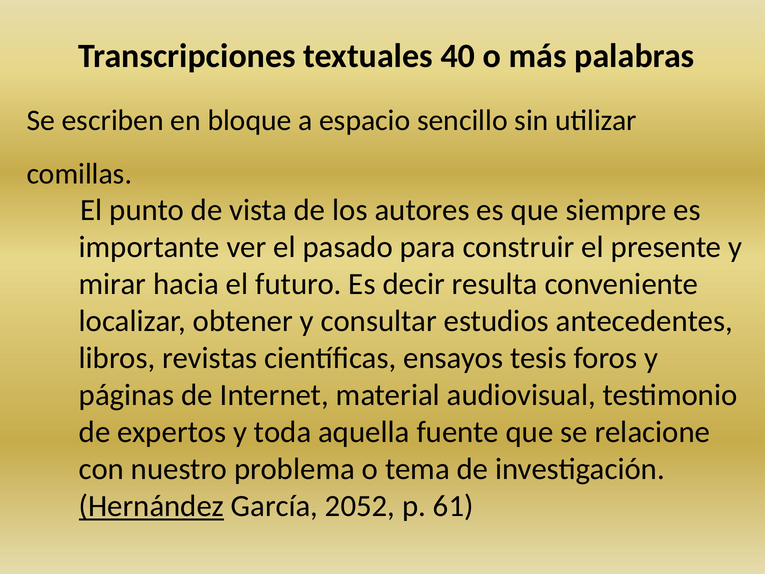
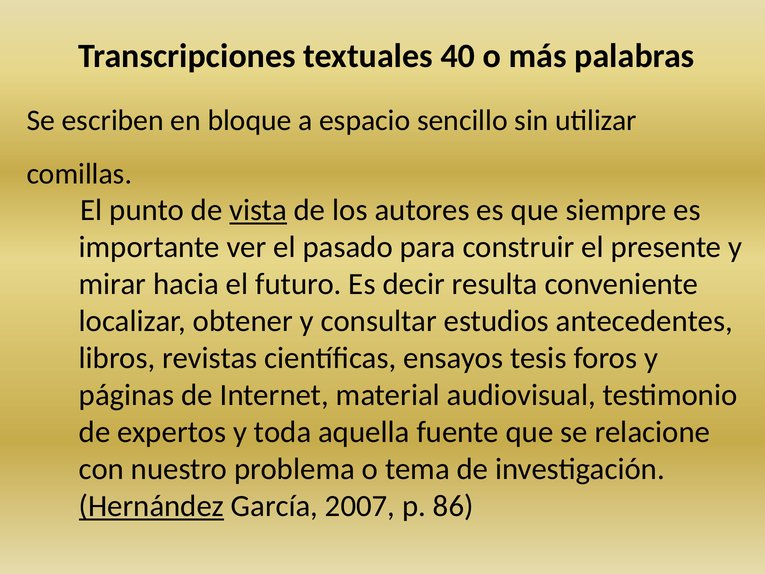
vista underline: none -> present (258, 210)
2052: 2052 -> 2007 (360, 506)
61: 61 -> 86 (453, 506)
